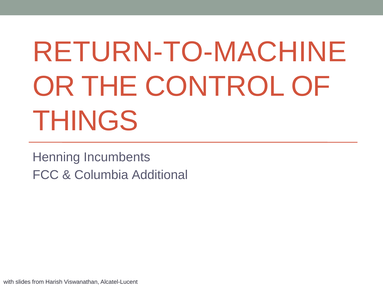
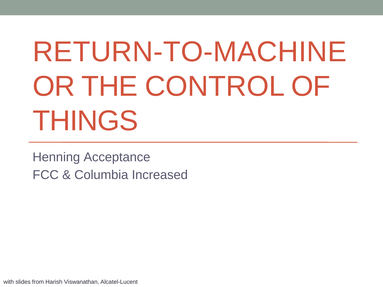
Incumbents: Incumbents -> Acceptance (117, 157)
Additional: Additional -> Increased (160, 175)
